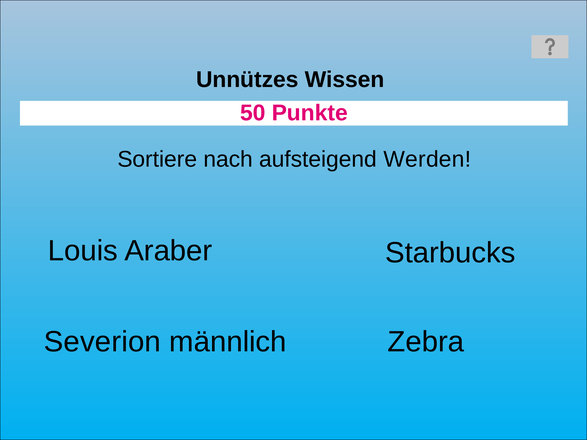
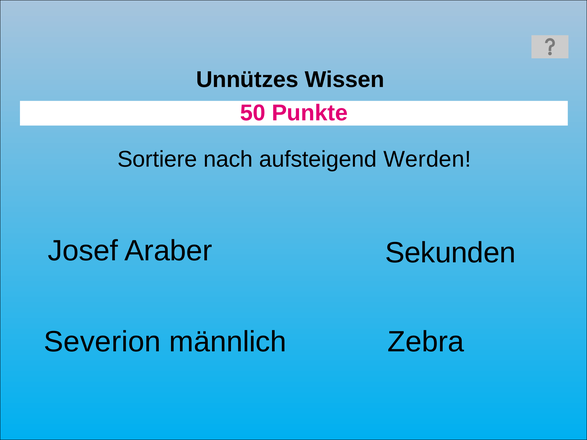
Louis: Louis -> Josef (83, 251)
Starbucks: Starbucks -> Sekunden (451, 253)
